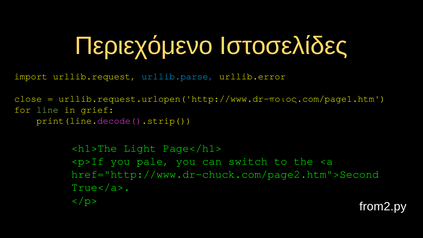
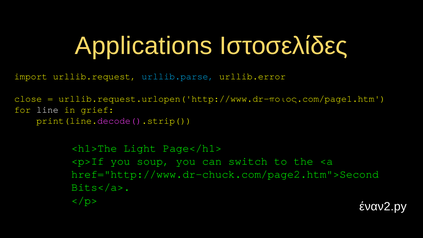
Περιεχόμενο: Περιεχόμενο -> Applications (144, 46)
line colour: light green -> white (47, 110)
pale: pale -> soup (153, 161)
True</a>: True</a> -> Bits</a> (101, 187)
from2.py: from2.py -> έναν2.py (383, 207)
